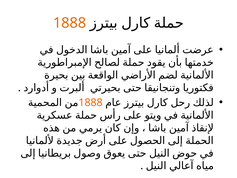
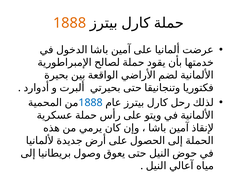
1888 colour: orange -> blue (91, 102)
